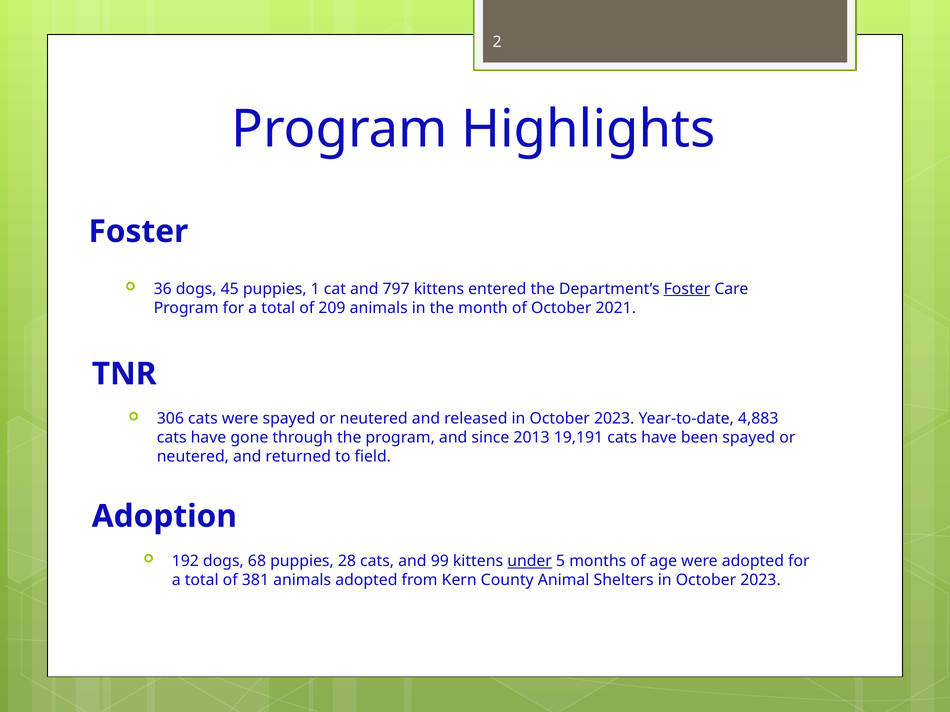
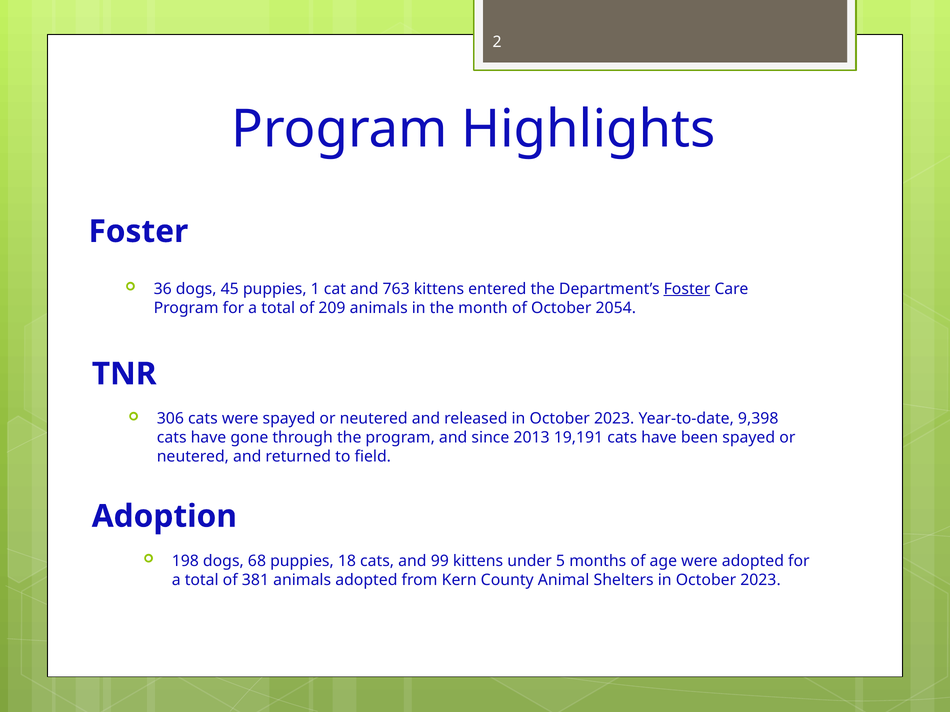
797: 797 -> 763 (396, 289)
2021: 2021 -> 2054 (616, 308)
4,883: 4,883 -> 9,398 (758, 419)
192: 192 -> 198 (185, 562)
28: 28 -> 18 (347, 562)
under underline: present -> none (530, 562)
